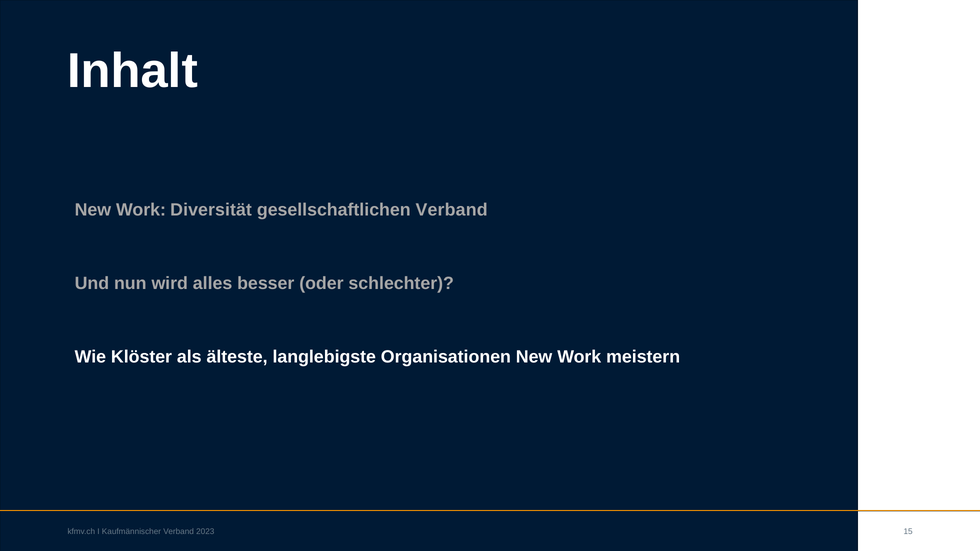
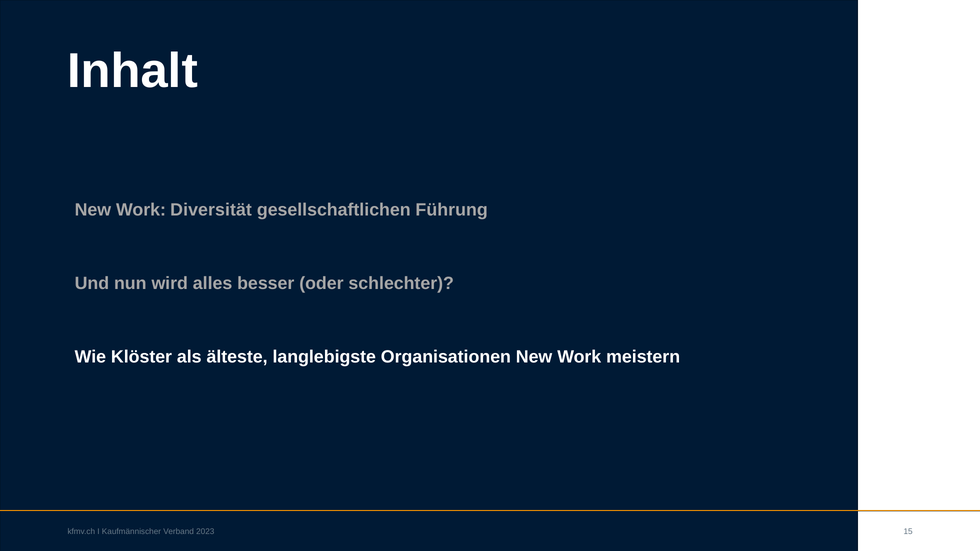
gesellschaftlichen Verband: Verband -> Führung (452, 210)
